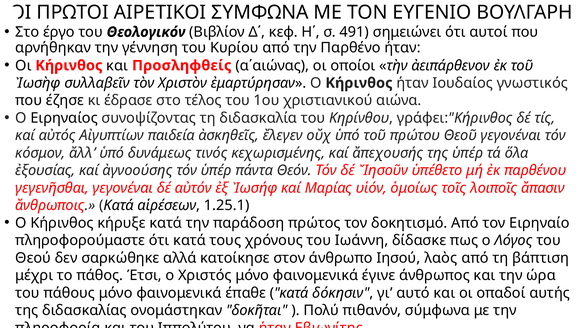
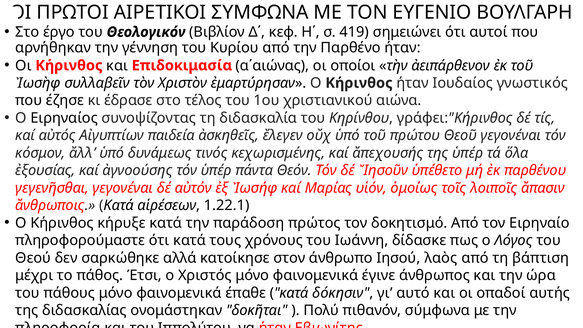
491: 491 -> 419 (354, 32)
Προσληφθείς: Προσληφθείς -> Επιδοκιμασία (182, 66)
1.25.1: 1.25.1 -> 1.22.1 (227, 205)
